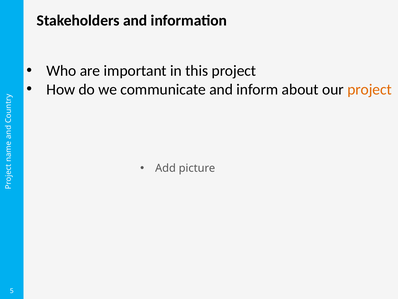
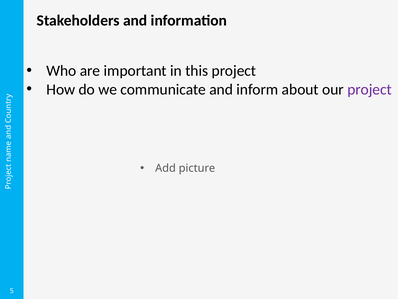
project colour: orange -> purple (370, 89)
